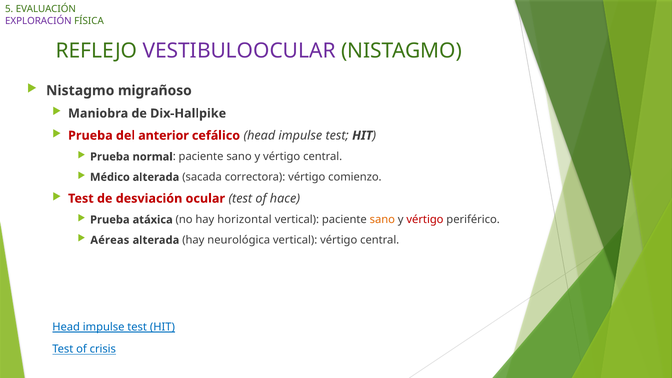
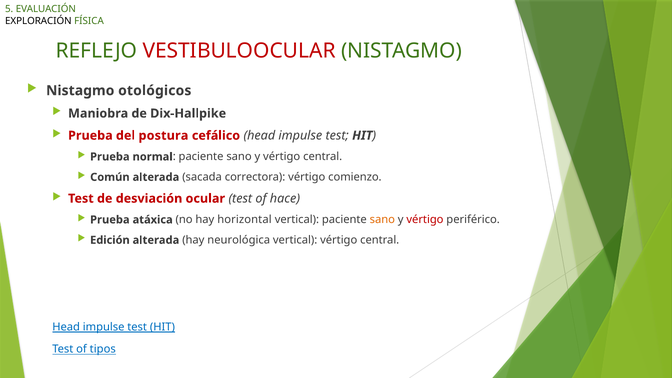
EXPLORACIÓN colour: purple -> black (38, 21)
VESTIBULOOCULAR colour: purple -> red (239, 51)
migrañoso: migrañoso -> otológicos (155, 91)
anterior: anterior -> postura (163, 136)
Médico: Médico -> Común (110, 177)
Aéreas: Aéreas -> Edición (110, 240)
crisis: crisis -> tipos (103, 349)
